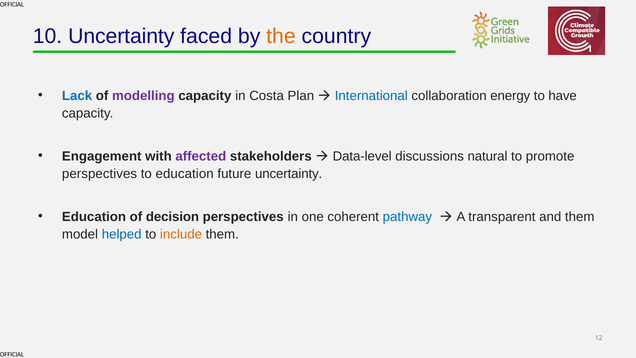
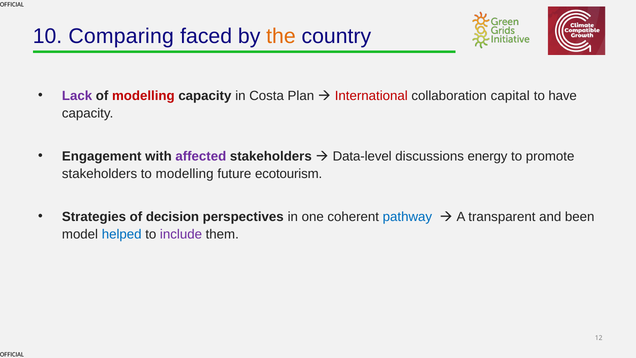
10 Uncertainty: Uncertainty -> Comparing (121, 36)
Lack colour: blue -> purple (77, 96)
modelling colour: purple -> red (143, 96)
International colour: blue -> red (371, 96)
energy: energy -> capital (510, 96)
natural: natural -> energy (487, 156)
perspectives: perspectives -> stakeholders (100, 174)
to education: education -> modelling (185, 174)
future uncertainty: uncertainty -> ecotourism (289, 174)
Education: Education -> Strategies (94, 217)
and them: them -> been (580, 217)
include colour: orange -> purple (181, 234)
